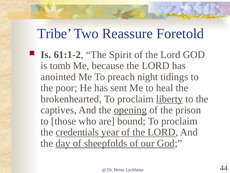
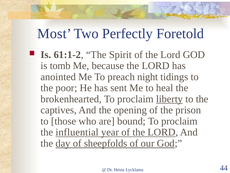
Tribe: Tribe -> Most (54, 34)
Reassure: Reassure -> Perfectly (127, 34)
opening underline: present -> none (130, 110)
credentials: credentials -> influential (77, 132)
